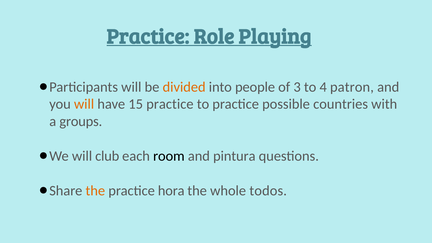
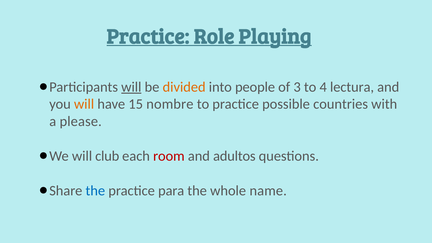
will underline: none -> present (131, 87)
patron: patron -> lectura (352, 87)
15 practice: practice -> nombre (170, 104)
groups: groups -> please (81, 121)
room colour: black -> red (169, 156)
pintura: pintura -> adultos (234, 156)
the colour: orange -> blue (95, 191)
hora: hora -> para (171, 191)
todos: todos -> name (268, 191)
